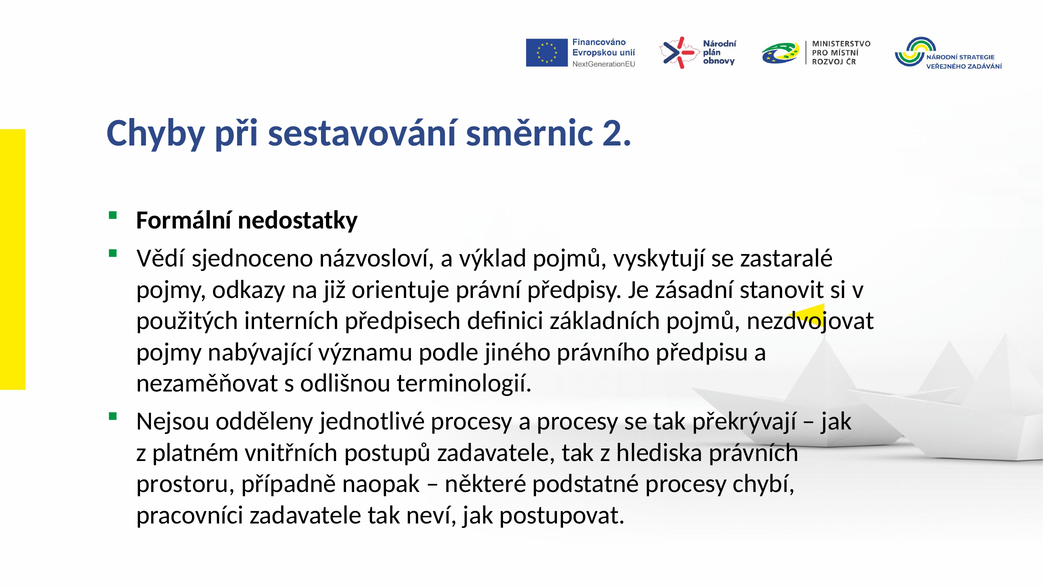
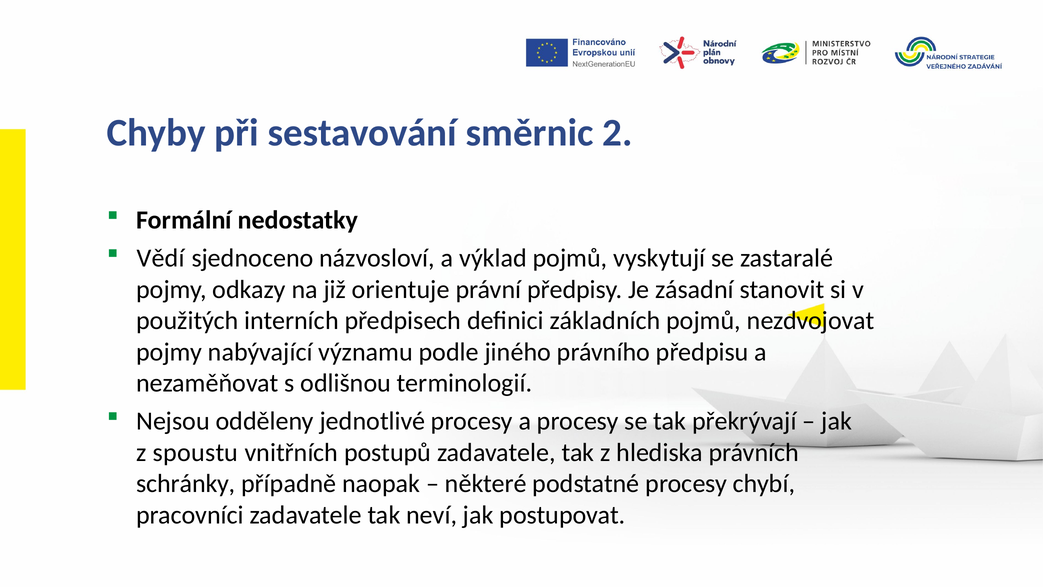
platném: platném -> spoustu (195, 452)
prostoru: prostoru -> schránky (186, 484)
